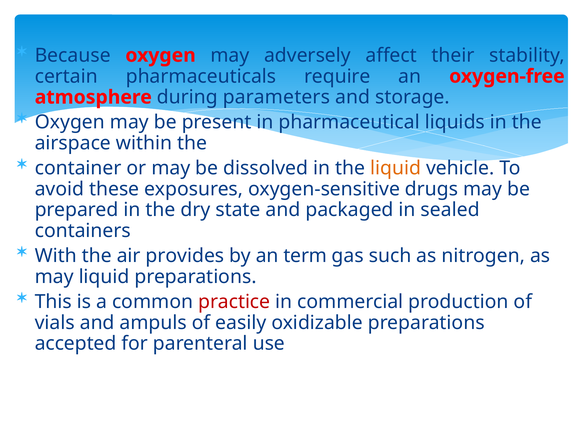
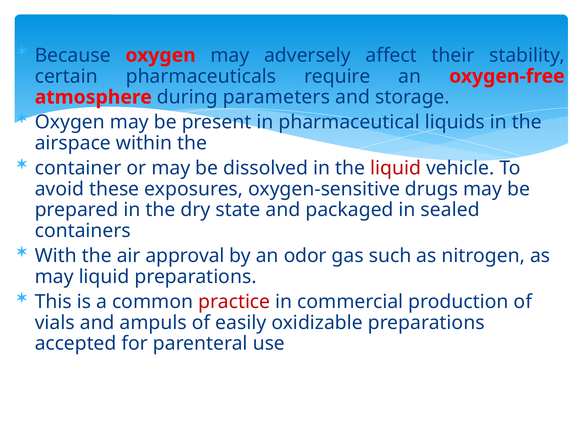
liquid colour: orange -> red (396, 168)
provides: provides -> approval (185, 256)
term: term -> odor (305, 256)
